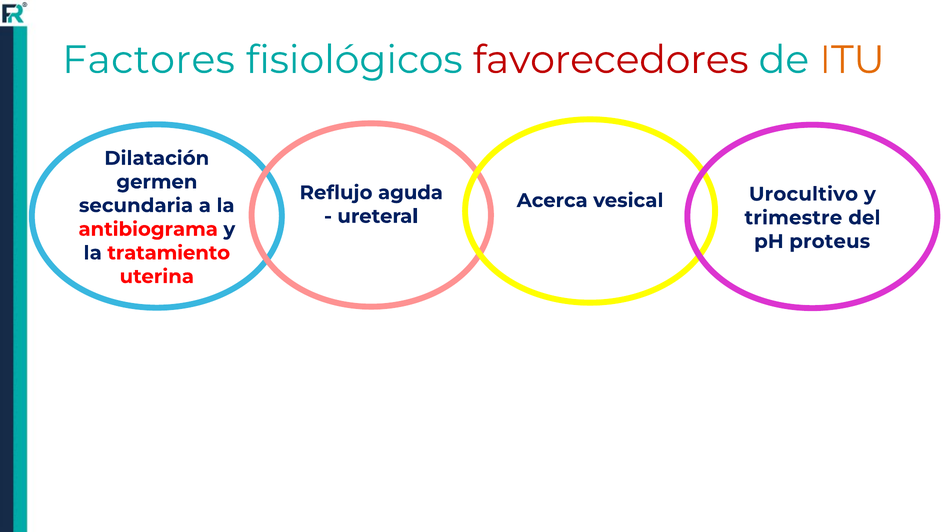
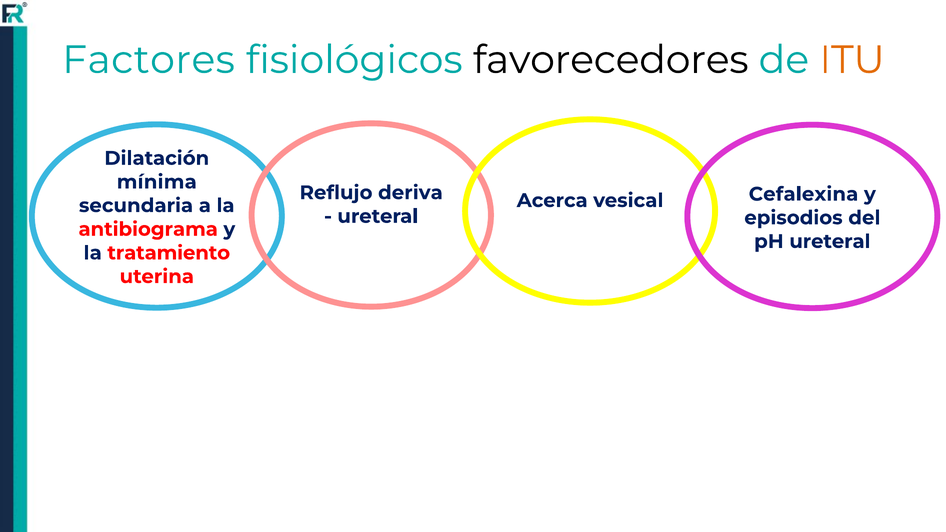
favorecedores colour: red -> black (611, 60)
germen: germen -> mínima (157, 182)
aguda: aguda -> deriva (410, 193)
Urocultivo: Urocultivo -> Cefalexina (804, 194)
trimestre: trimestre -> episodios (793, 218)
pH proteus: proteus -> ureteral (830, 242)
